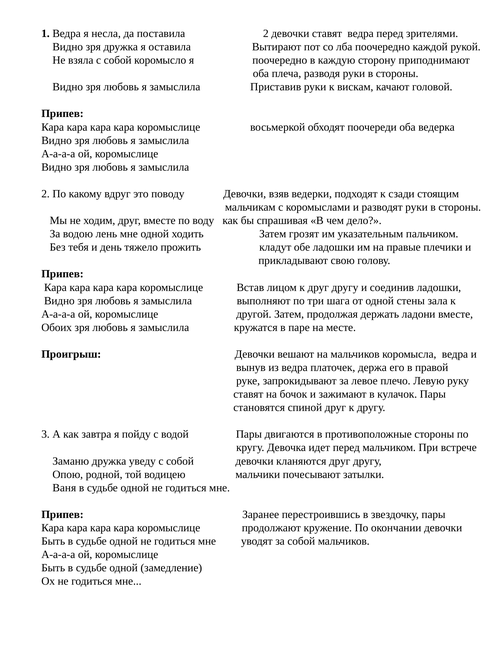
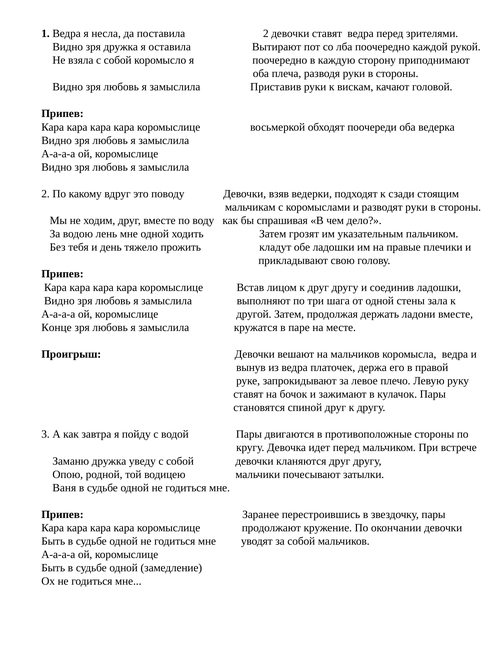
Обоих: Обоих -> Конце (57, 327)
